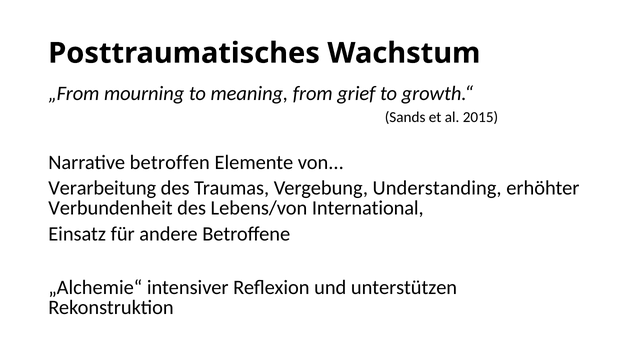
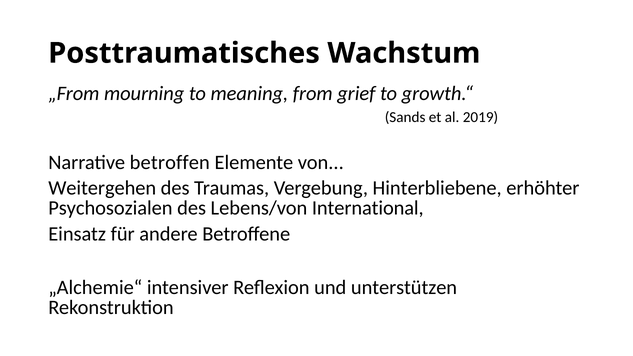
2015: 2015 -> 2019 (480, 117)
Verarbeitung: Verarbeitung -> Weitergehen (102, 188)
Understanding: Understanding -> Hinterbliebene (437, 188)
Verbundenheit: Verbundenheit -> Psychosozialen (110, 208)
